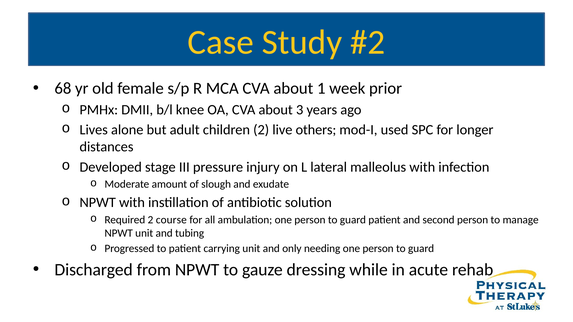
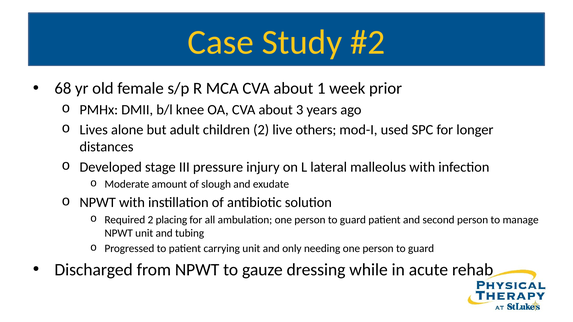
course: course -> placing (171, 220)
